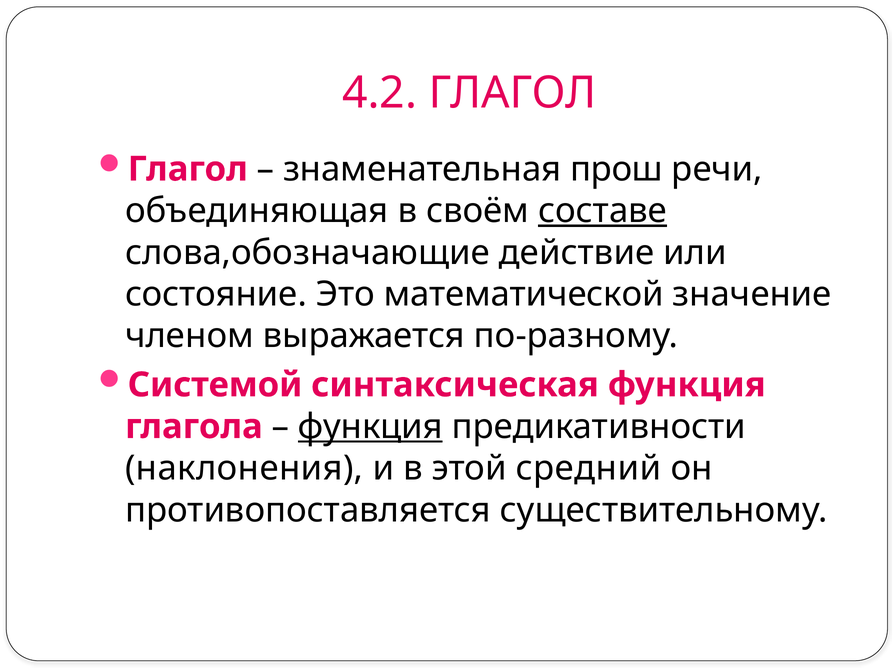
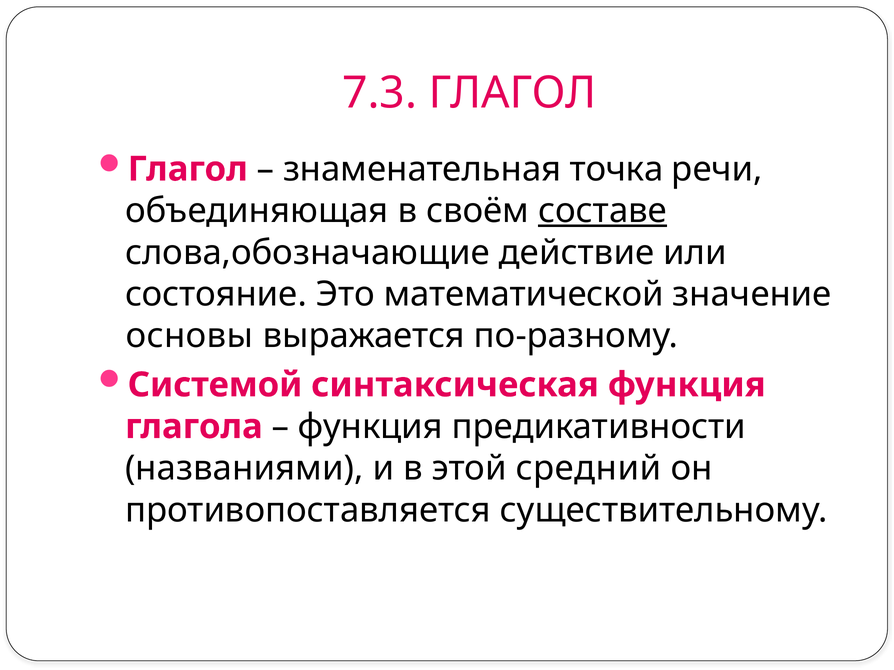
4.2: 4.2 -> 7.3 (380, 93)
прош: прош -> точка (617, 169)
членом: членом -> основы (189, 336)
функция underline: present -> none (370, 427)
наклонения: наклонения -> названиями (244, 469)
